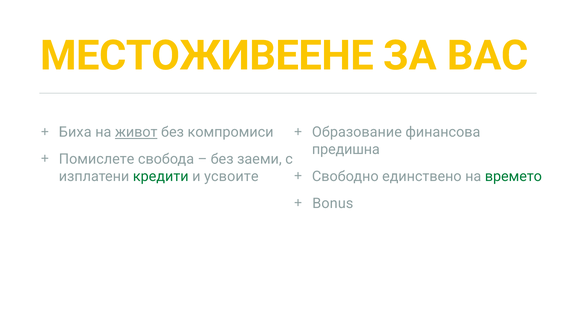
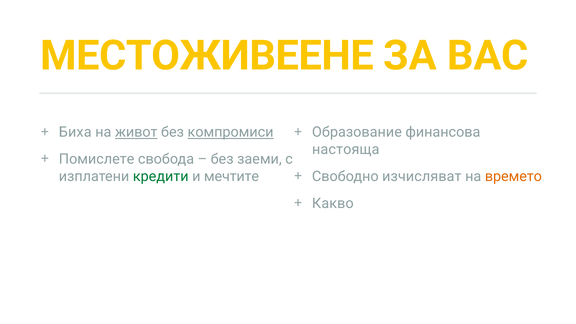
компромиси underline: none -> present (231, 132)
предишна: предишна -> настояща (346, 150)
усвоите: усвоите -> мечтите (232, 176)
единствено: единствено -> изчисляват (422, 176)
времето colour: green -> orange (513, 176)
Bonus: Bonus -> Какво (333, 203)
